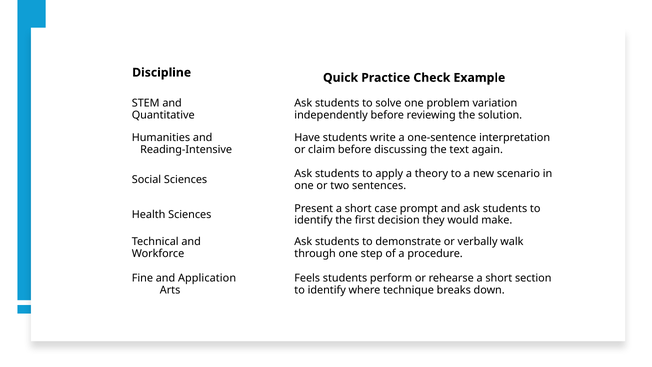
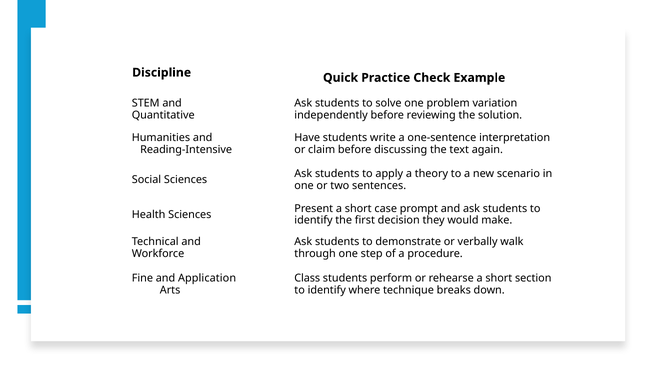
Feels: Feels -> Class (307, 278)
